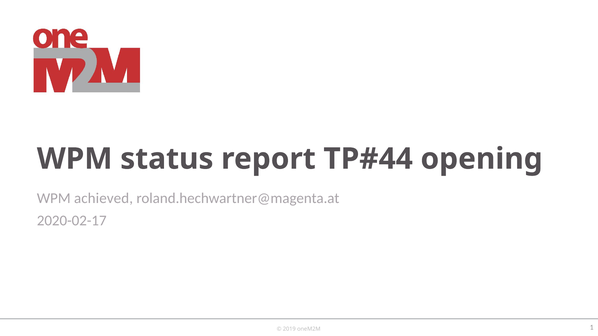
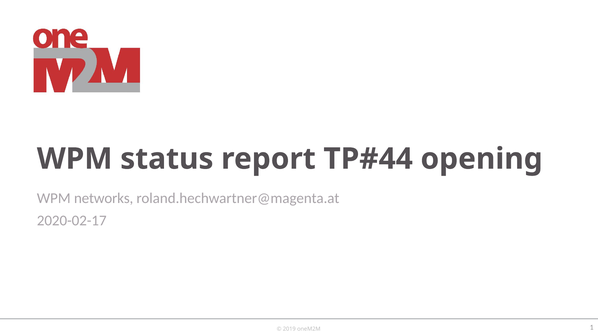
achieved: achieved -> networks (104, 198)
